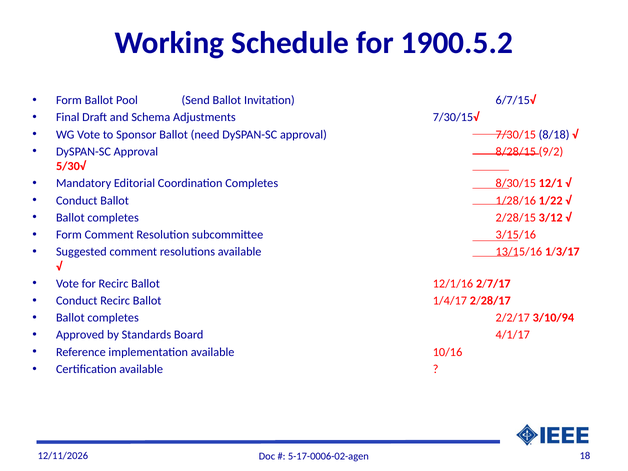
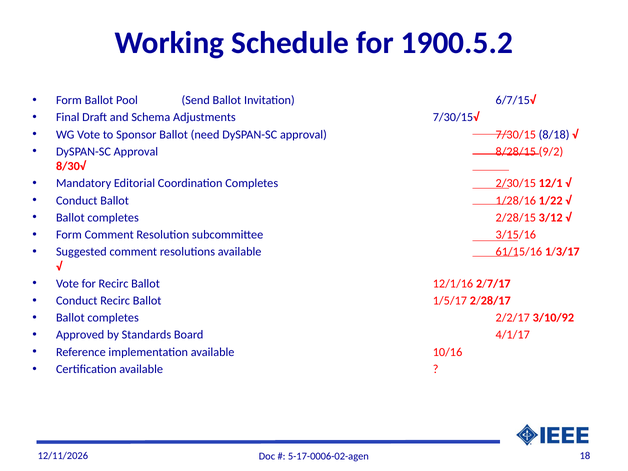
5/30√: 5/30√ -> 8/30√ (71, 166)
8/30/15: 8/30/15 -> 2/30/15 (516, 183)
13/15/16: 13/15/16 -> 61/15/16 (519, 252)
1/4/17: 1/4/17 -> 1/5/17 (450, 301)
3/10/94: 3/10/94 -> 3/10/92 (553, 318)
